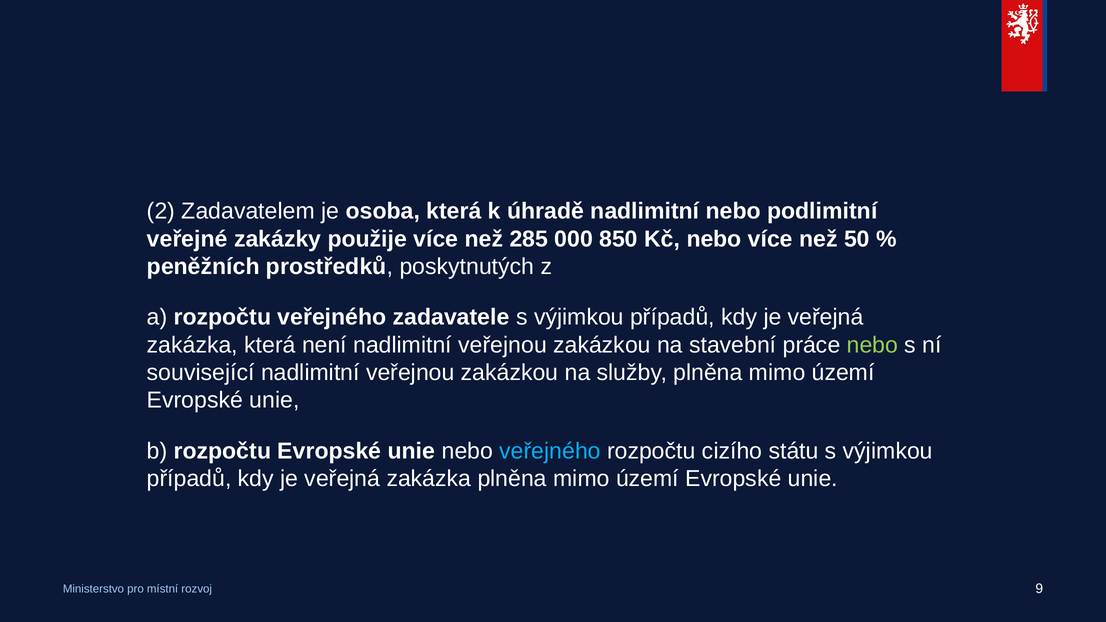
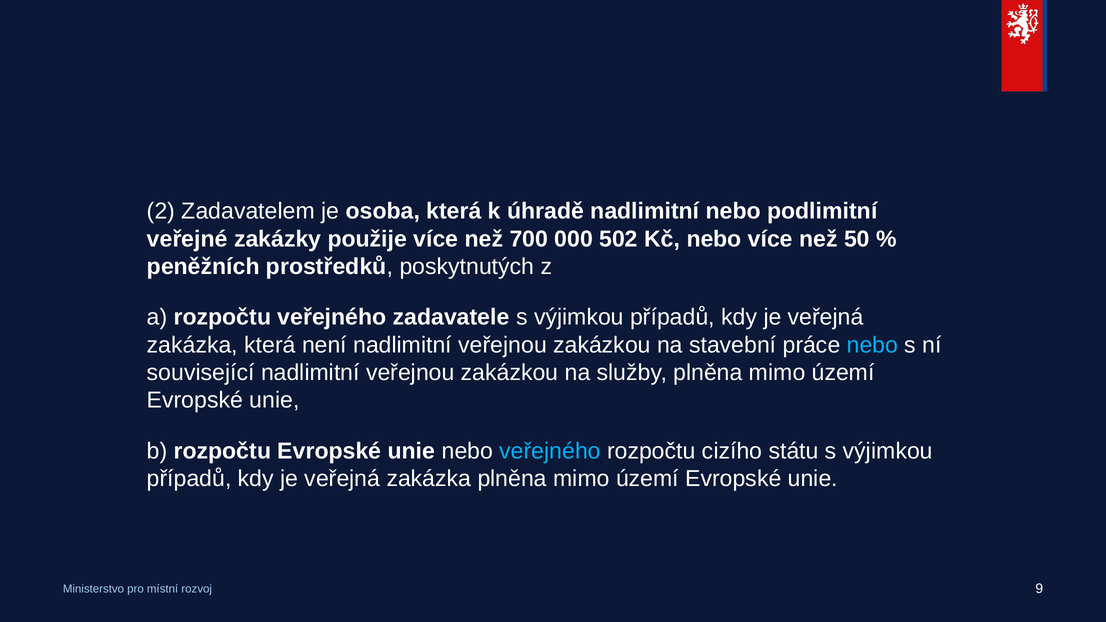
285: 285 -> 700 (529, 239)
850: 850 -> 502 (618, 239)
nebo colour: light green -> light blue (872, 345)
